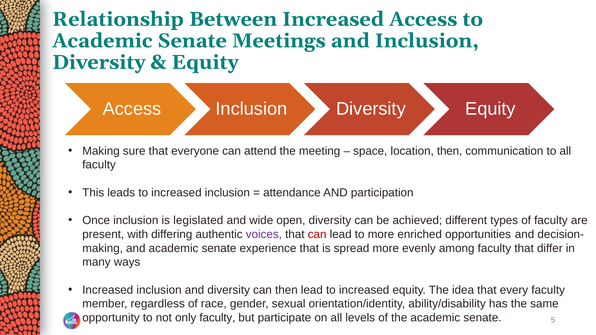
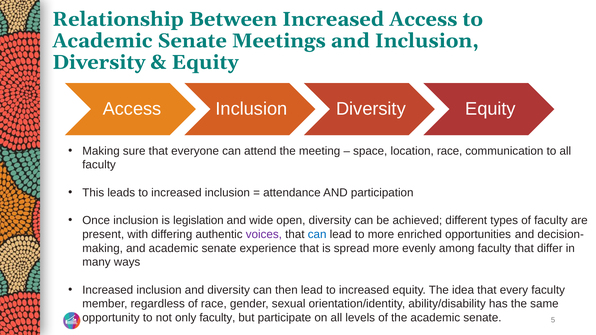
location then: then -> race (450, 151)
legislated: legislated -> legislation (198, 221)
can colour: red -> blue (317, 235)
